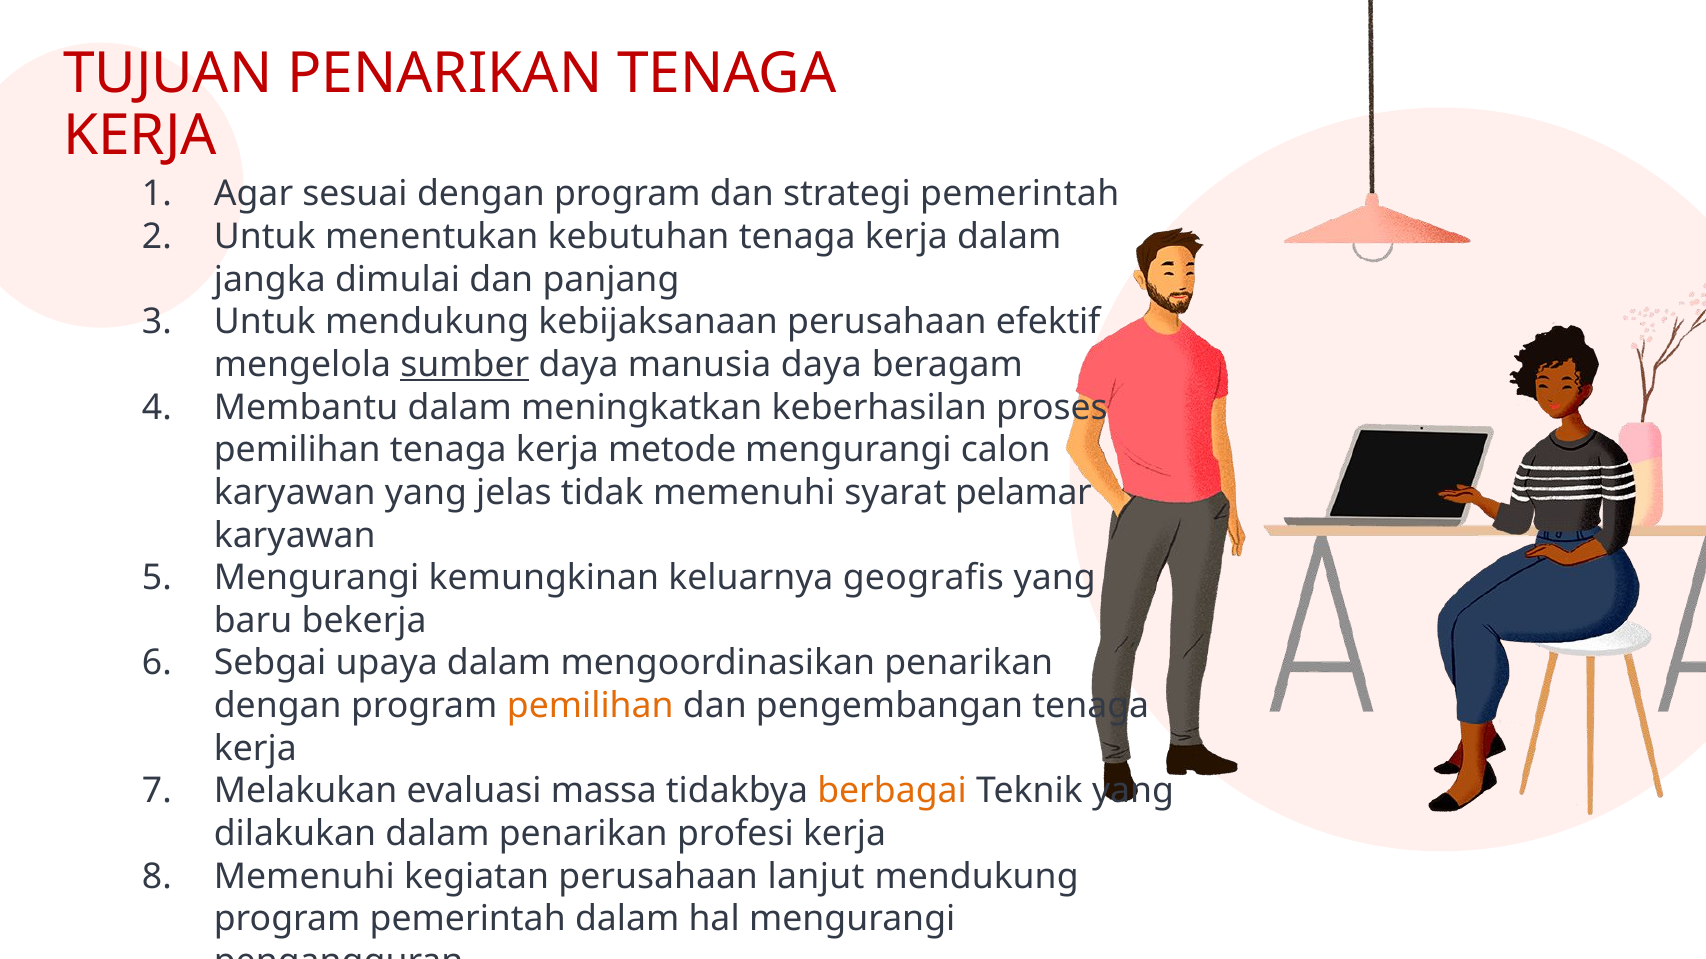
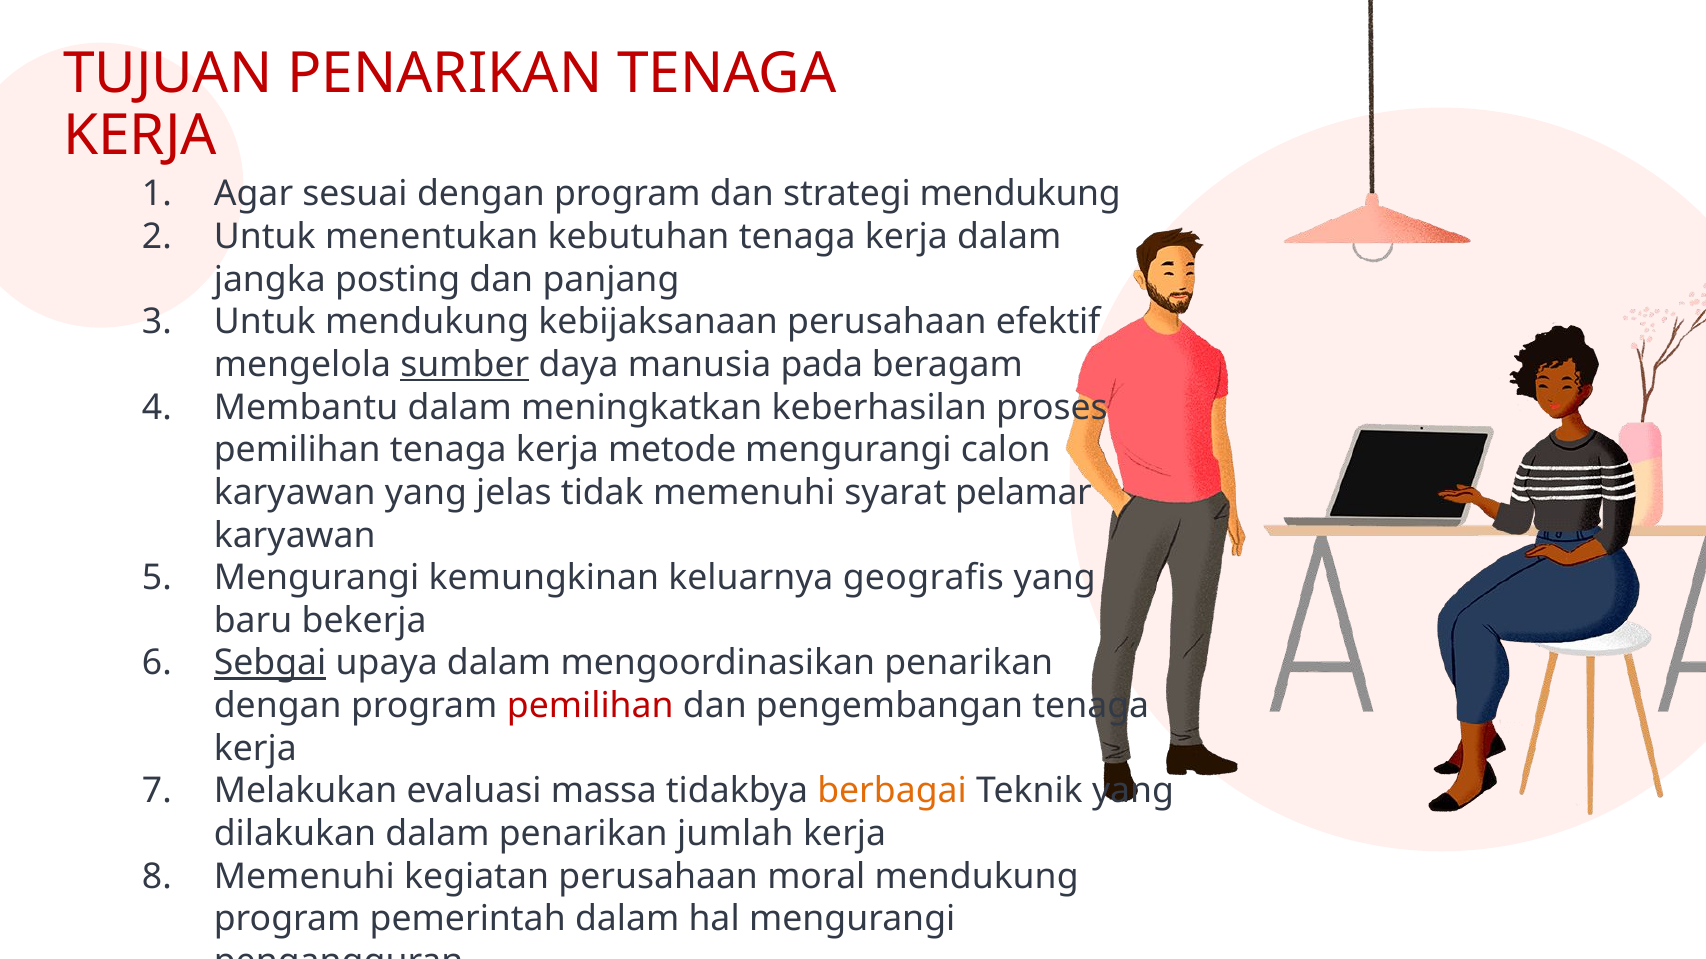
strategi pemerintah: pemerintah -> mendukung (1020, 194)
dimulai: dimulai -> posting (398, 280)
manusia daya: daya -> pada (822, 365)
Sebgai underline: none -> present (270, 664)
pemilihan colour: orange -> red (590, 706)
profesi: profesi -> jumlah (735, 834)
lanjut: lanjut -> moral (816, 877)
